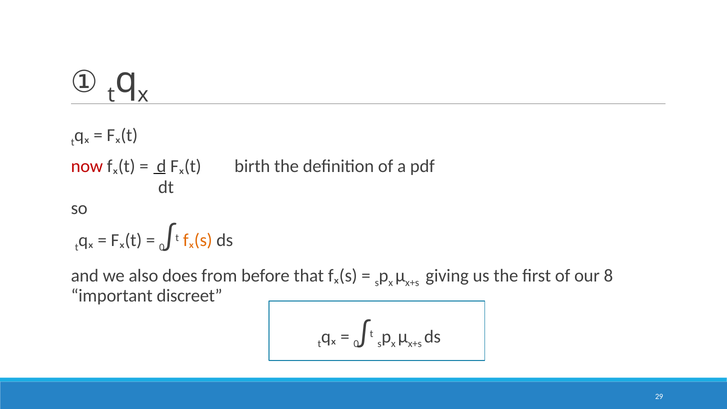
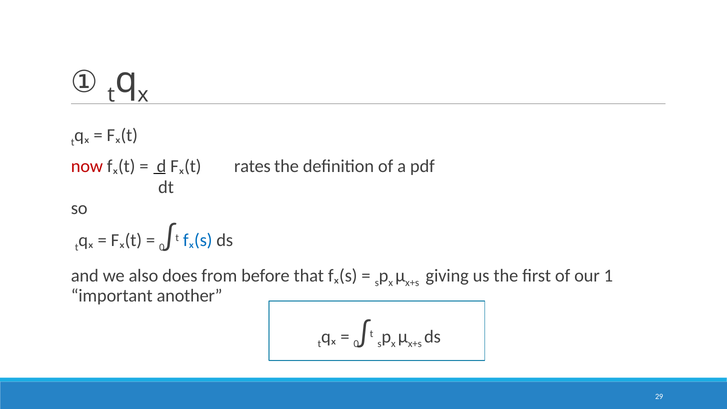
birth: birth -> rates (252, 166)
fₓ(s colour: orange -> blue (198, 240)
8: 8 -> 1 (608, 275)
discreet: discreet -> another (190, 296)
